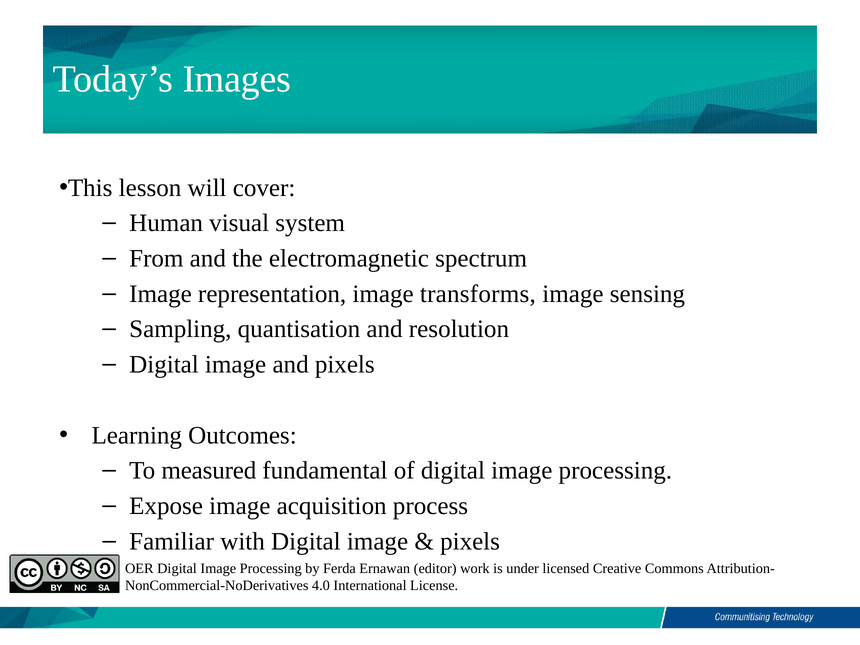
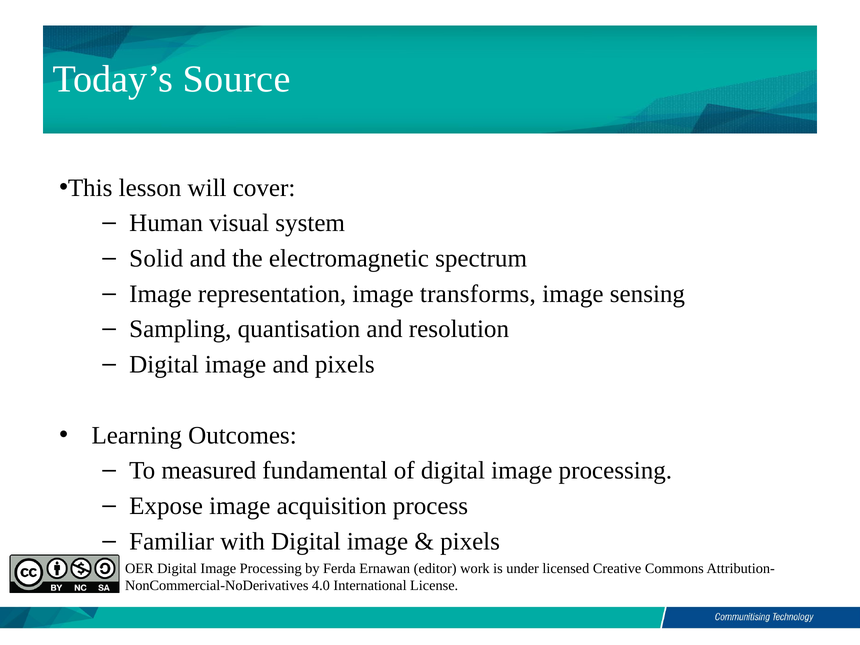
Images: Images -> Source (237, 79)
From: From -> Solid (156, 259)
